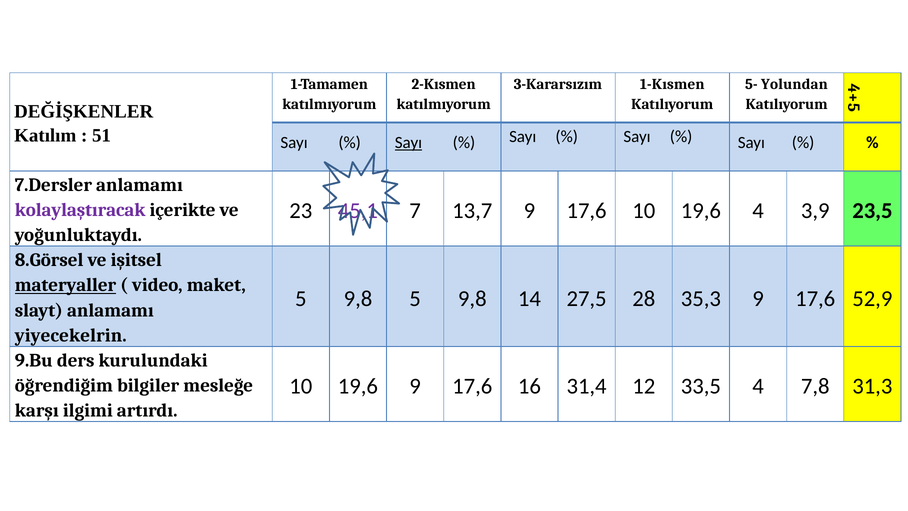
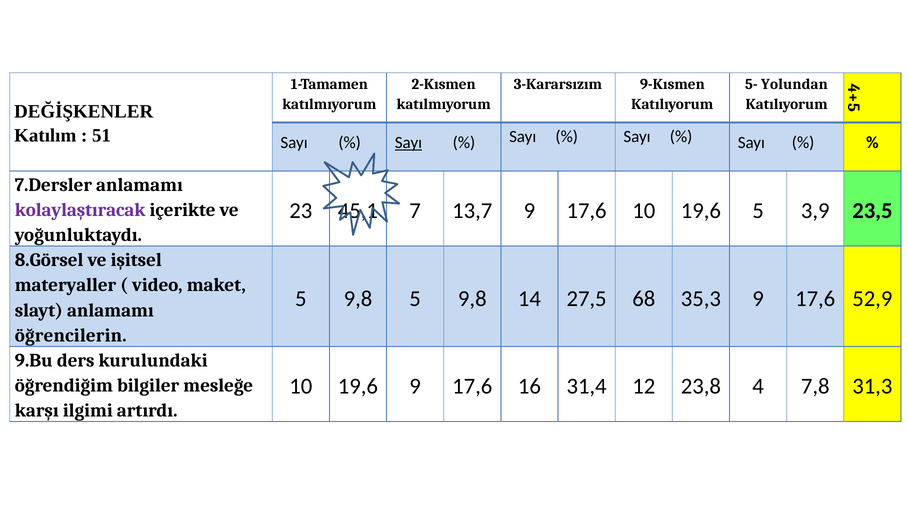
1-Kısmen: 1-Kısmen -> 9-Kısmen (672, 84)
45,1 colour: purple -> black (358, 211)
19,6 4: 4 -> 5 (758, 211)
materyaller underline: present -> none (65, 285)
28: 28 -> 68 (644, 298)
yiyecekelrin: yiyecekelrin -> öğrencilerin (71, 335)
33,5: 33,5 -> 23,8 (701, 386)
